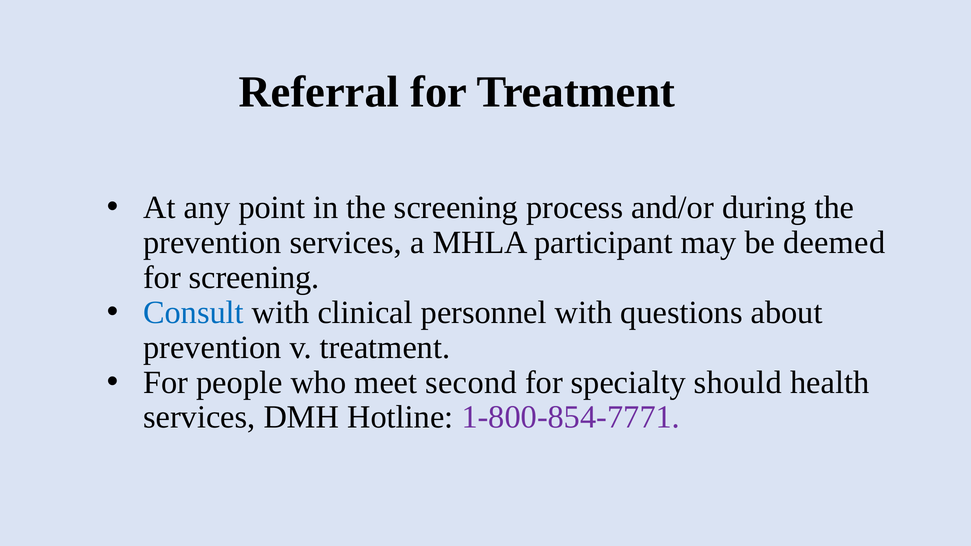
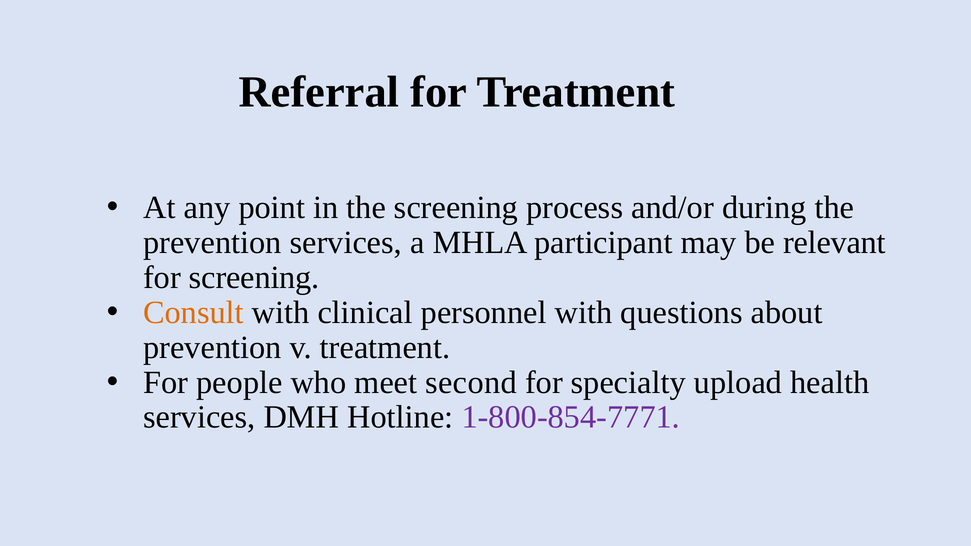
deemed: deemed -> relevant (834, 243)
Consult colour: blue -> orange (194, 312)
should: should -> upload (738, 382)
